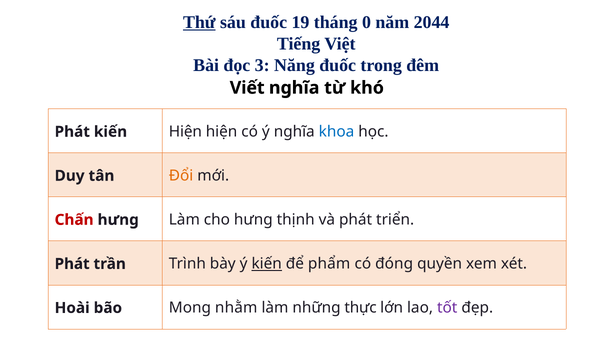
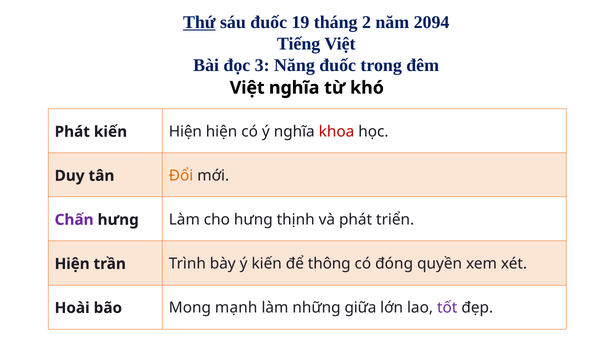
0: 0 -> 2 (366, 22)
2044: 2044 -> 2094 (432, 22)
Viết: Viết -> Việt (247, 88)
khoa colour: blue -> red (337, 132)
Chấn colour: red -> purple (74, 220)
Phát: Phát -> Hiện (72, 264)
kiến underline: present -> none (267, 264)
phẩm: phẩm -> thông (329, 264)
nhằm: nhằm -> mạnh (236, 308)
thực: thực -> giữa (361, 308)
